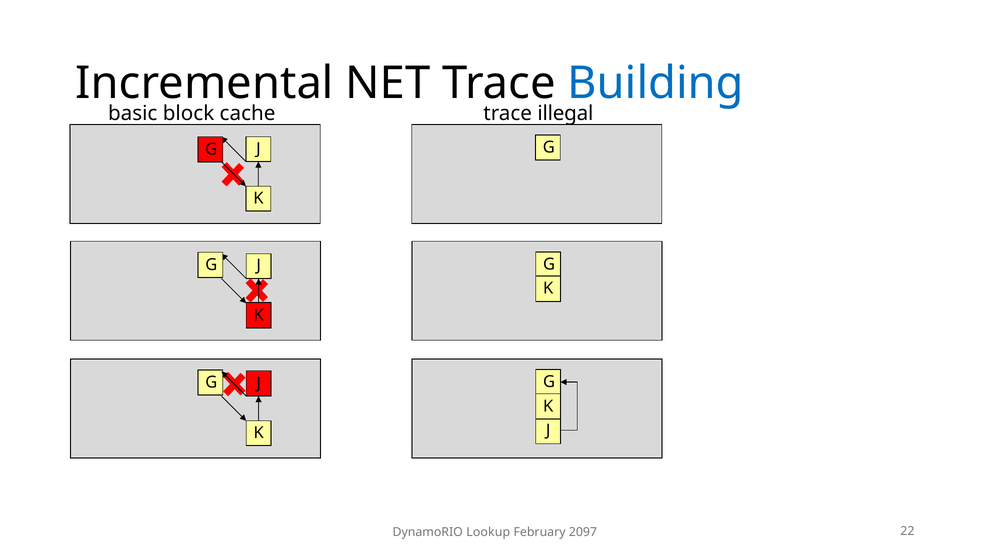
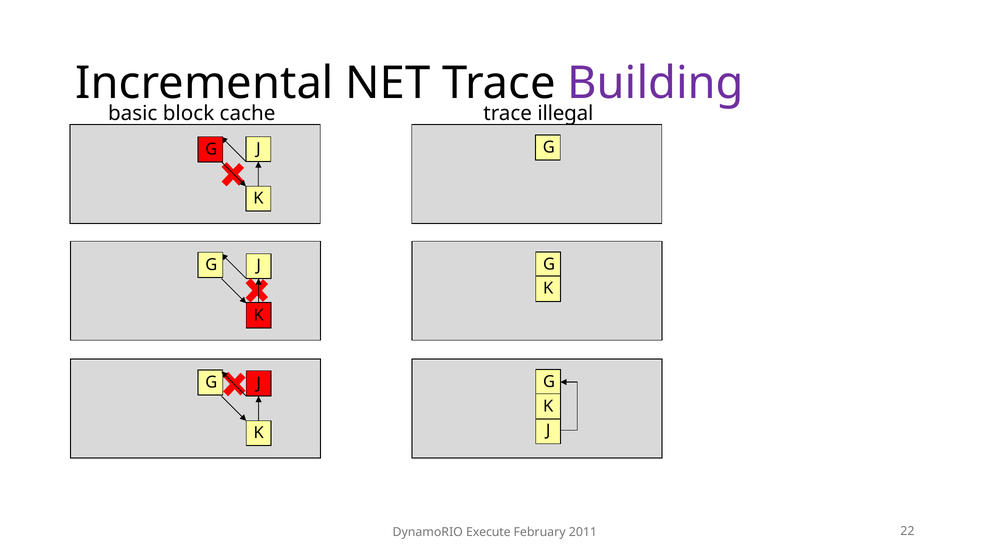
Building colour: blue -> purple (656, 83)
Lookup: Lookup -> Execute (488, 532)
2097: 2097 -> 2011 (583, 532)
